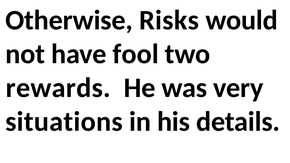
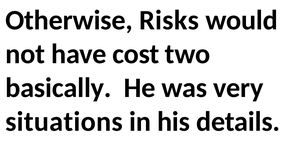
fool: fool -> cost (136, 54)
rewards: rewards -> basically (58, 88)
